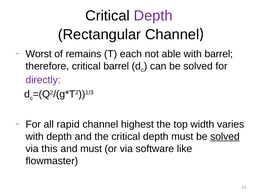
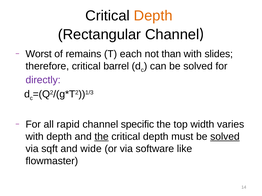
Depth colour: purple -> orange (153, 16)
able: able -> than (171, 54)
with barrel: barrel -> slides (219, 54)
highest: highest -> specific (137, 125)
the underline: none -> present (102, 137)
this: this -> sqft (50, 149)
and must: must -> wide (91, 149)
